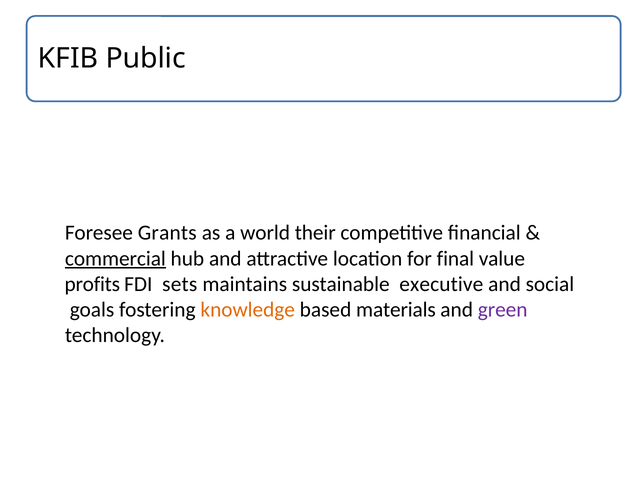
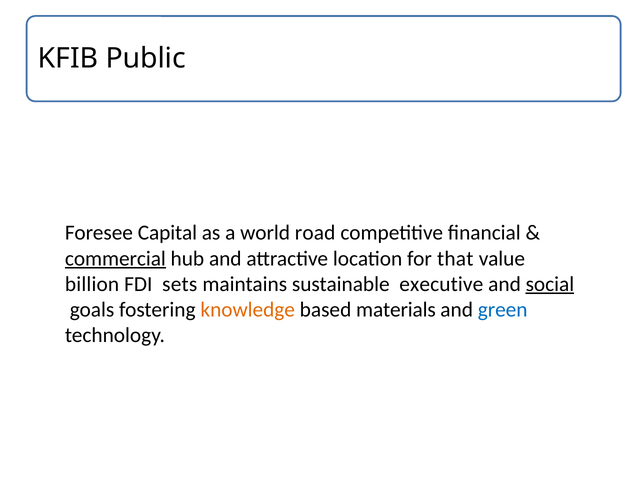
Grants: Grants -> Capital (167, 233)
their: their -> road (315, 233)
final: final -> that (455, 258)
profits: profits -> billion (92, 284)
social underline: none -> present (550, 284)
green colour: purple -> blue (503, 310)
